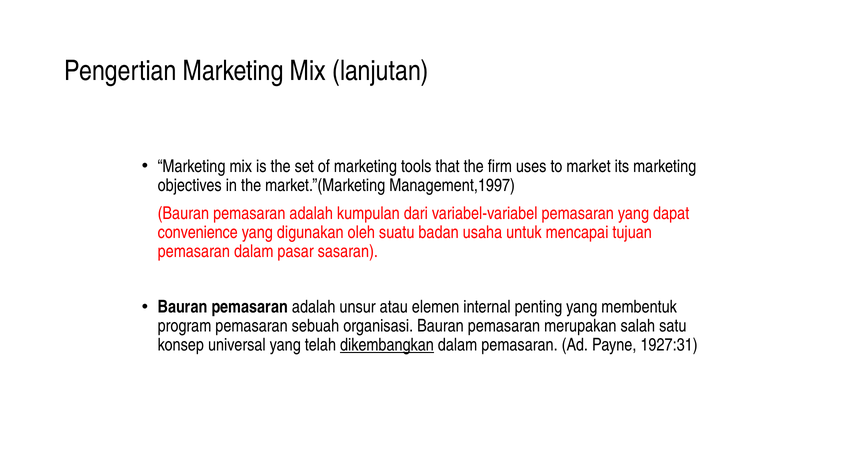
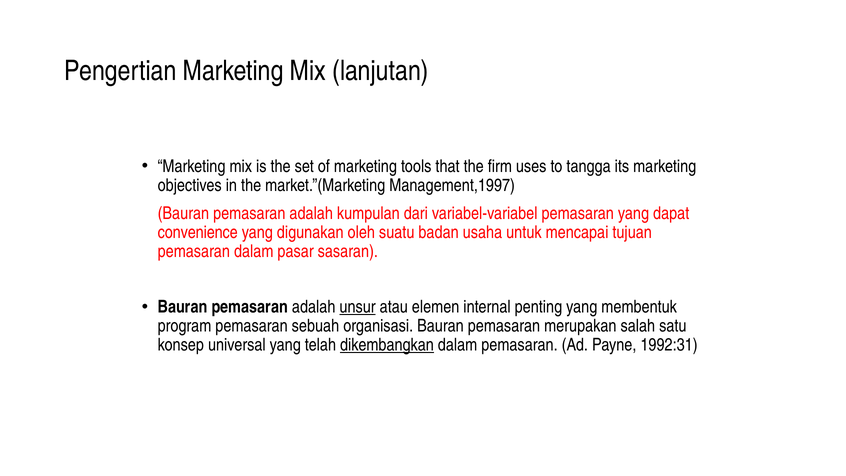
market: market -> tangga (589, 166)
unsur underline: none -> present (358, 307)
1927:31: 1927:31 -> 1992:31 (669, 345)
